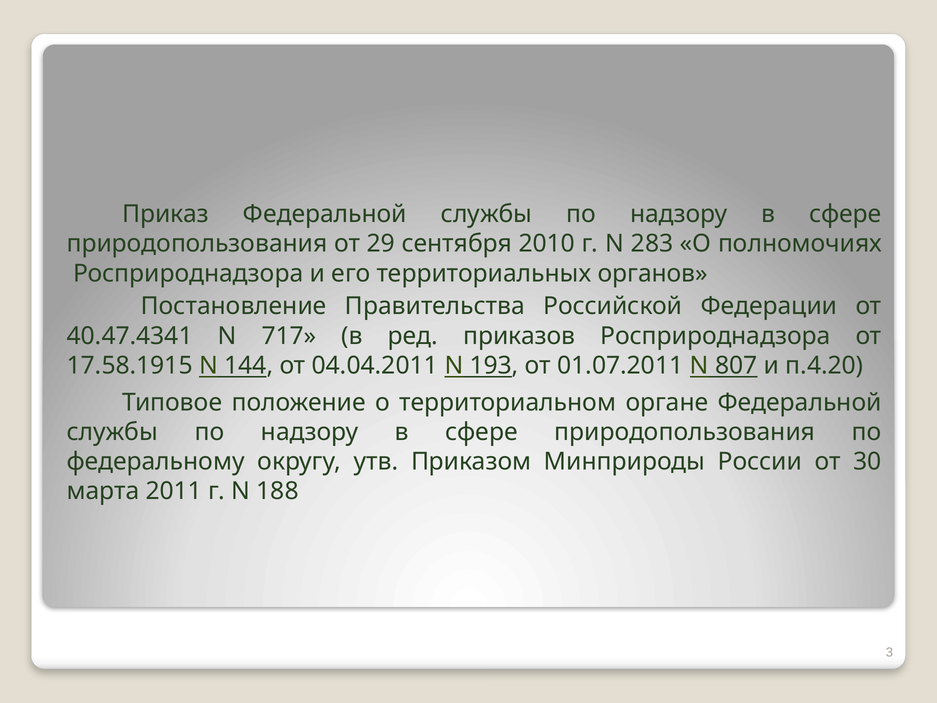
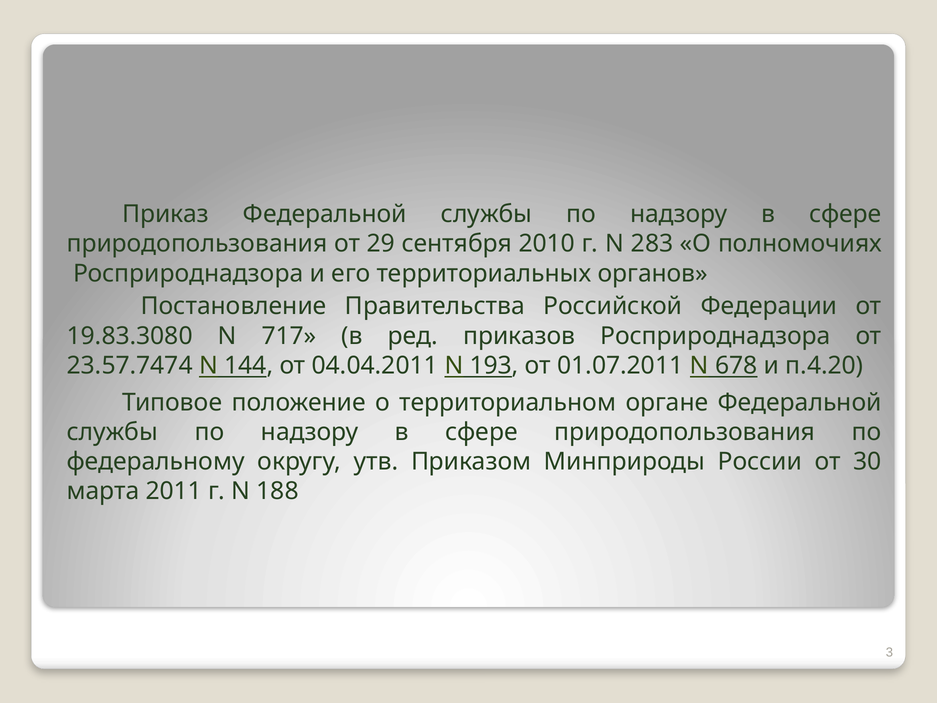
40.47.4341: 40.47.4341 -> 19.83.3080 (130, 336)
17.58.1915: 17.58.1915 -> 23.57.7474 (130, 365)
807: 807 -> 678 (736, 365)
